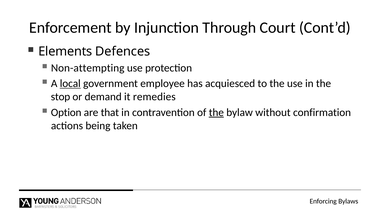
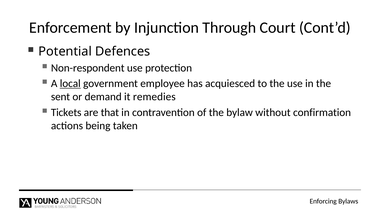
Elements: Elements -> Potential (65, 51)
Non-attempting: Non-attempting -> Non-respondent (88, 68)
stop: stop -> sent (60, 97)
Option: Option -> Tickets (66, 112)
the underline: present -> none (216, 112)
